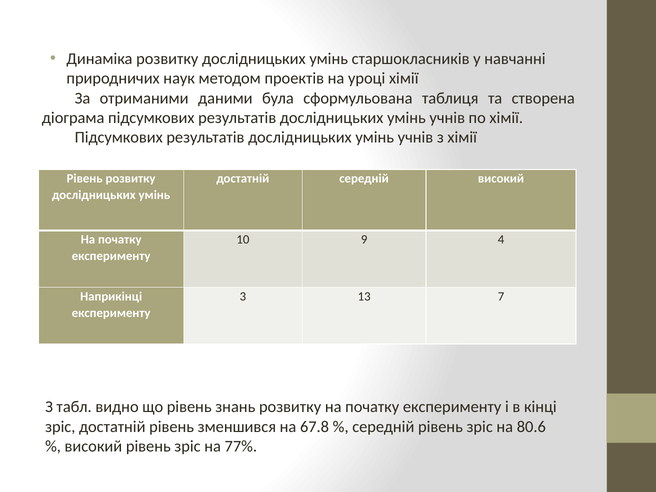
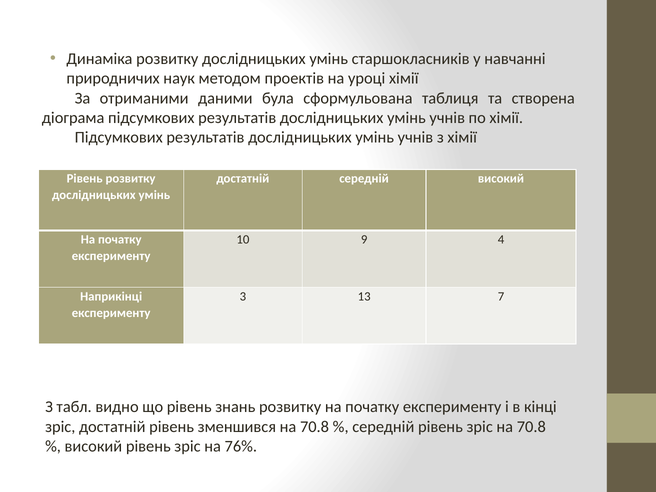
зменшився на 67.8: 67.8 -> 70.8 (315, 427)
зріс на 80.6: 80.6 -> 70.8 (531, 427)
77%: 77% -> 76% (241, 446)
